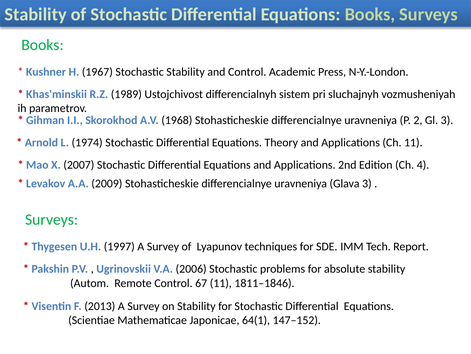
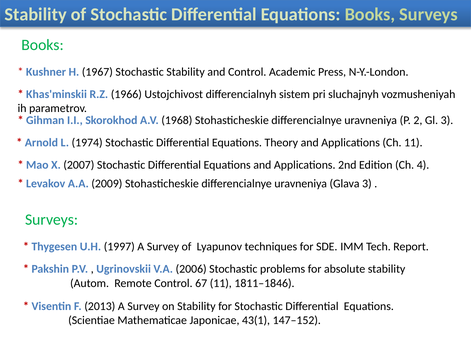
1989: 1989 -> 1966 (126, 94)
64(1: 64(1 -> 43(1 (256, 320)
